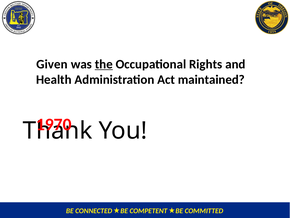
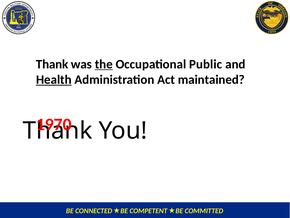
Given: Given -> Thank (52, 64)
Rights: Rights -> Public (206, 64)
Health underline: none -> present (54, 79)
